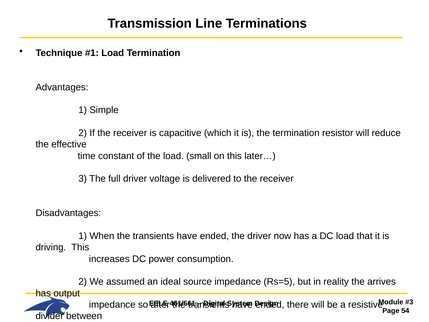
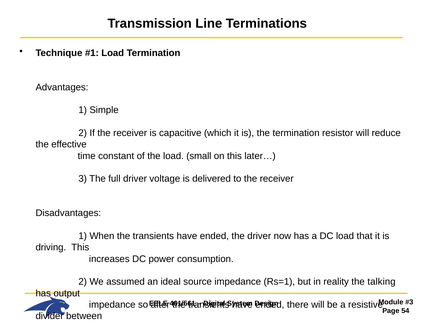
Rs=5: Rs=5 -> Rs=1 (279, 282)
arrives: arrives -> talking (382, 282)
